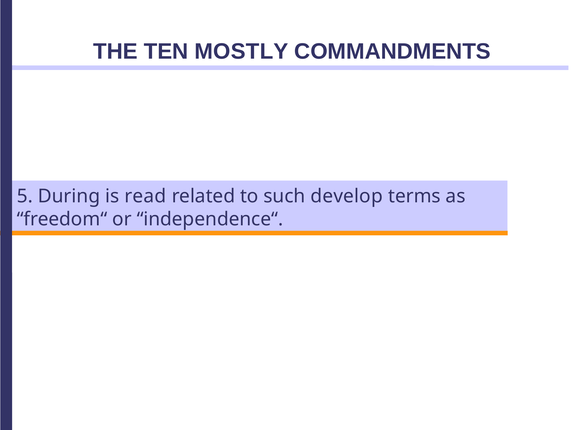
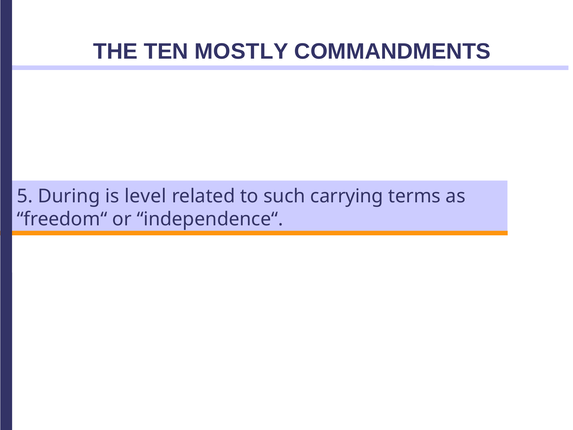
read: read -> level (145, 196)
develop: develop -> carrying (347, 196)
